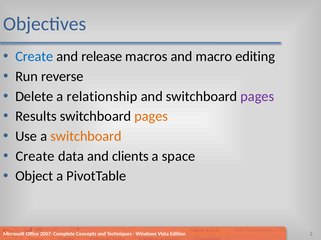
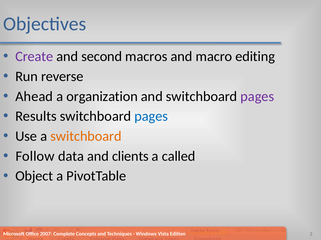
Create colour: blue -> purple (34, 57)
release: release -> second (102, 57)
Delete: Delete -> Ahead (34, 97)
relationship: relationship -> organization (102, 97)
pages colour: orange -> blue (151, 117)
Create: Create -> Follow (35, 157)
space: space -> called (179, 157)
